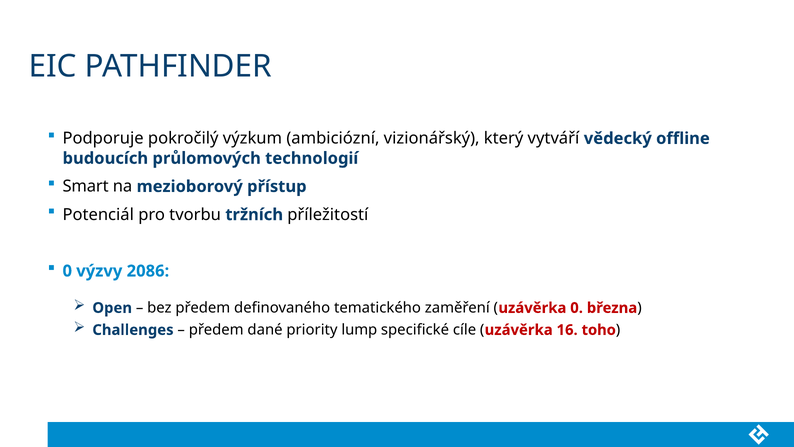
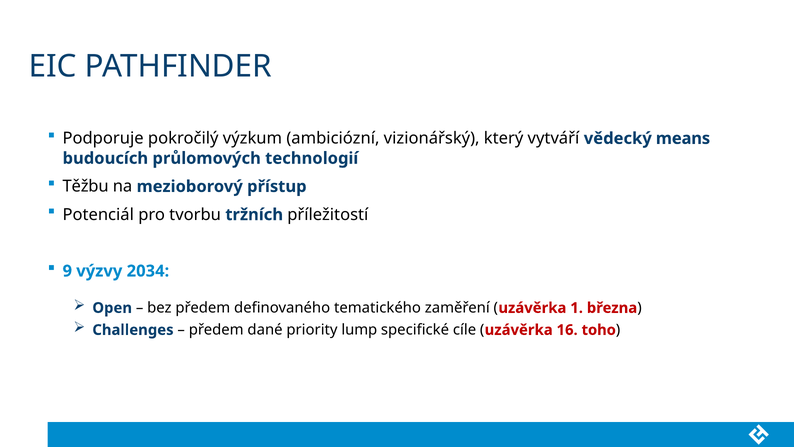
offline: offline -> means (683, 138)
Smart: Smart -> Těžbu (86, 186)
0: 0 -> 9 (67, 271)
2086: 2086 -> 2034 (148, 271)
uzávěrka 0: 0 -> 1 (577, 308)
